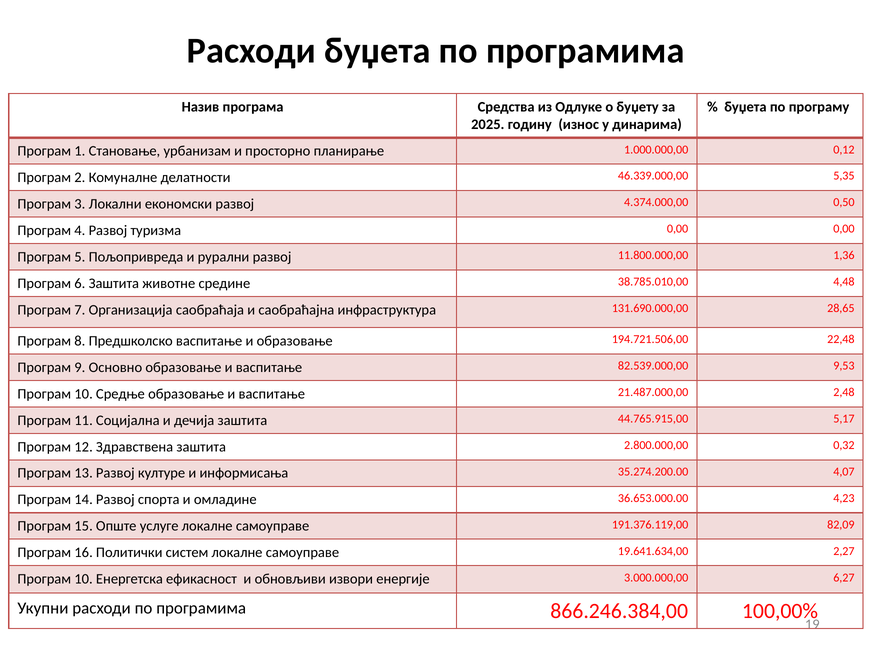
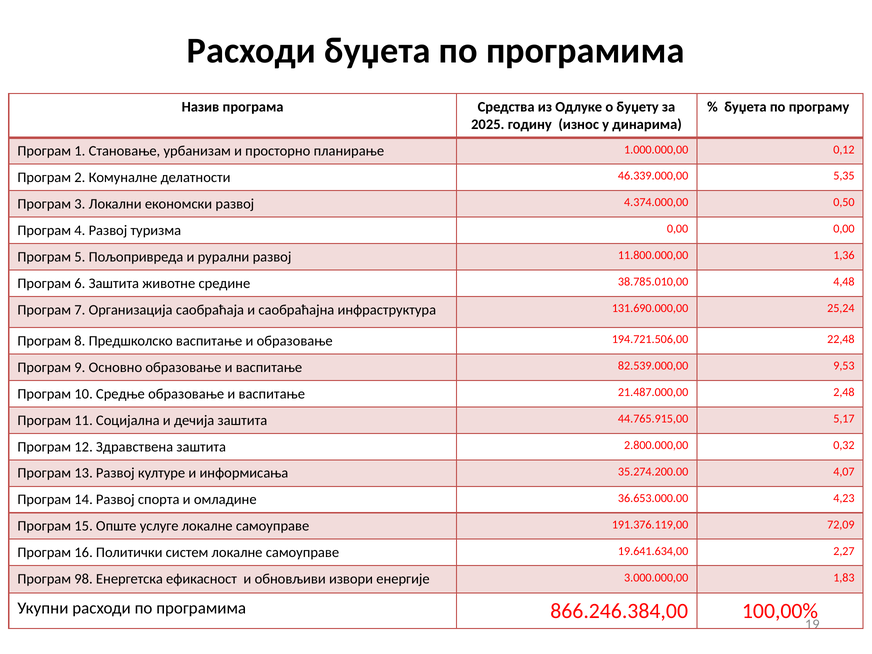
28,65: 28,65 -> 25,24 (841, 308)
82,09: 82,09 -> 72,09 (841, 525)
10: 10 -> 98 (84, 579)
6,27: 6,27 -> 1,83 (844, 578)
